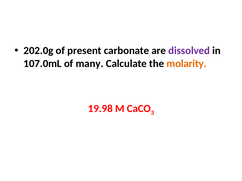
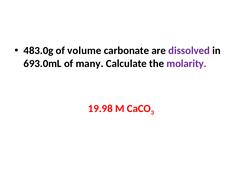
202.0g: 202.0g -> 483.0g (38, 51)
present: present -> volume (84, 51)
107.0mL: 107.0mL -> 693.0mL (43, 64)
molarity colour: orange -> purple (187, 64)
